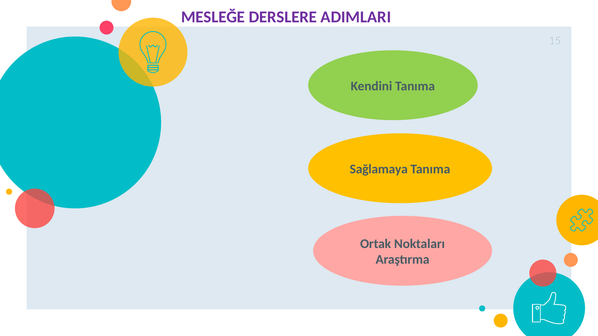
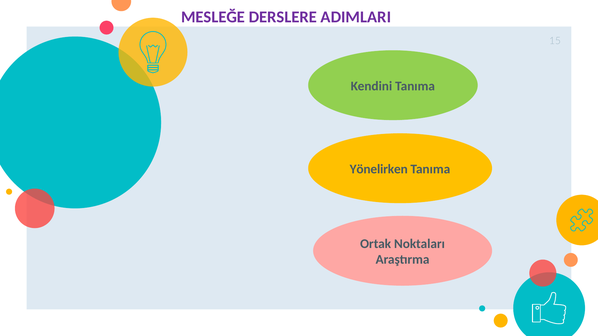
Sağlamaya: Sağlamaya -> Yönelirken (379, 169)
